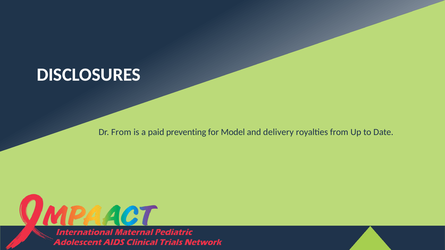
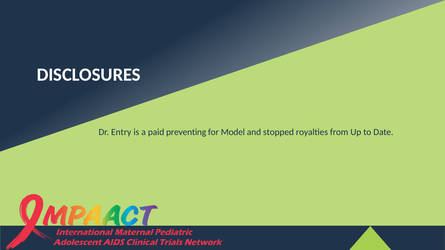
Dr From: From -> Entry (121, 132)
delivery: delivery -> stopped (279, 132)
